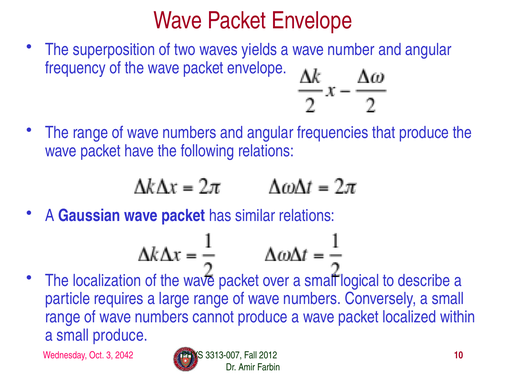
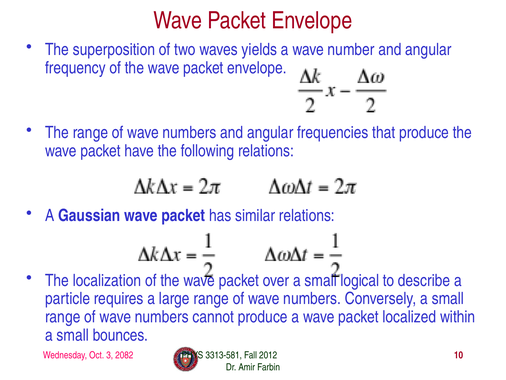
small produce: produce -> bounces (120, 335)
2042: 2042 -> 2082 (124, 355)
3313-007: 3313-007 -> 3313-581 (224, 355)
